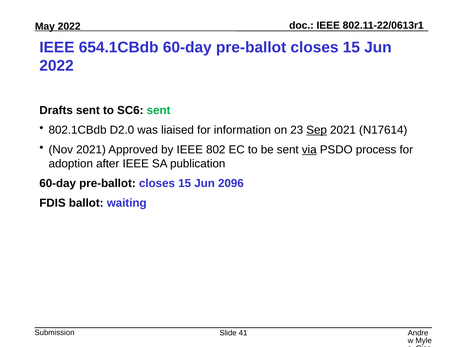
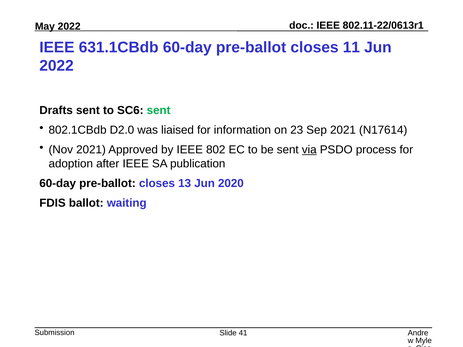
654.1CBdb: 654.1CBdb -> 631.1CBdb (119, 47)
15: 15 -> 11 (351, 47)
Sep underline: present -> none (317, 130)
15: 15 -> 13 (185, 183)
2096: 2096 -> 2020 (231, 183)
